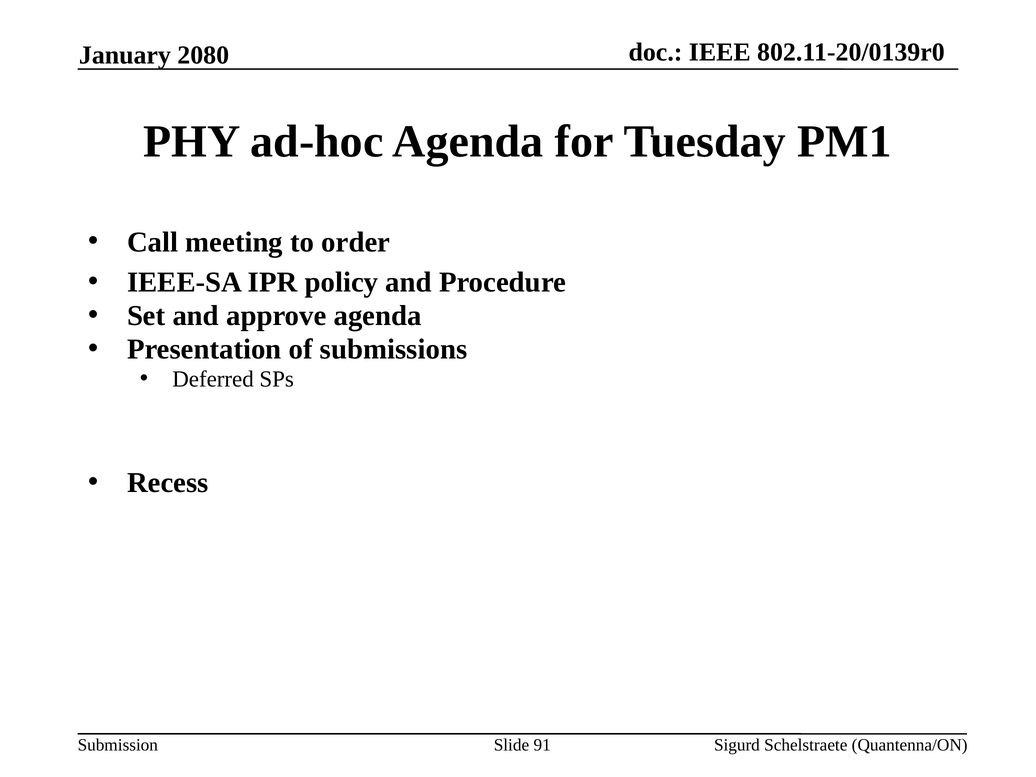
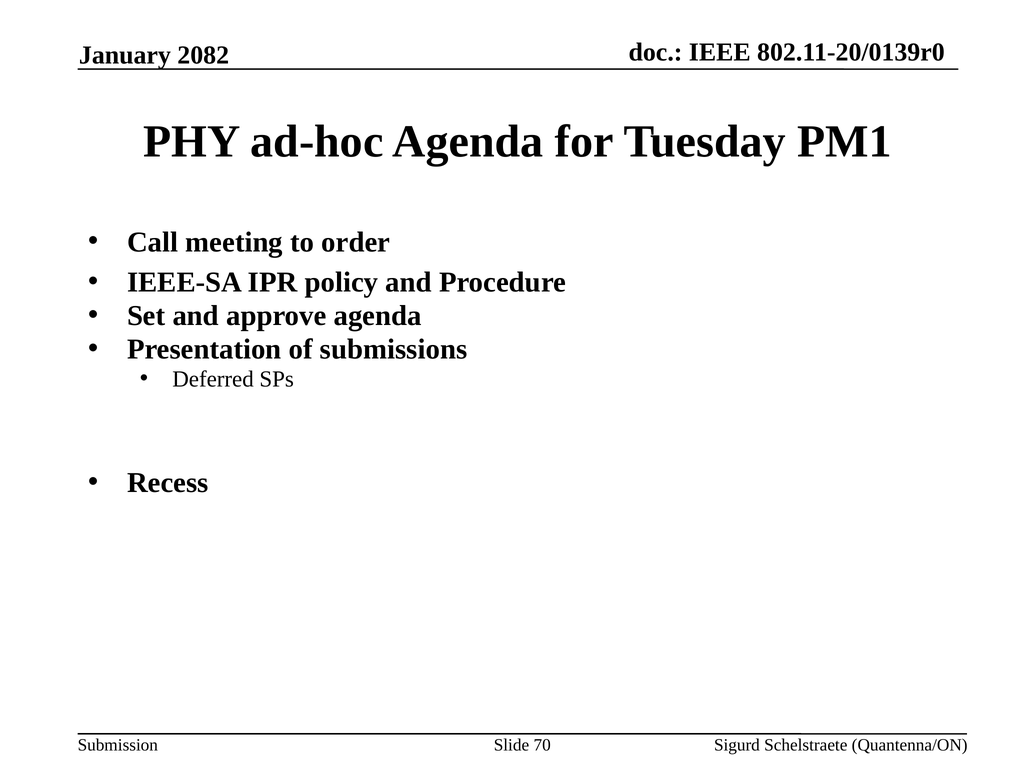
2080: 2080 -> 2082 (203, 55)
91: 91 -> 70 (542, 745)
